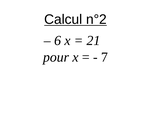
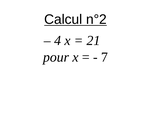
6: 6 -> 4 (58, 40)
